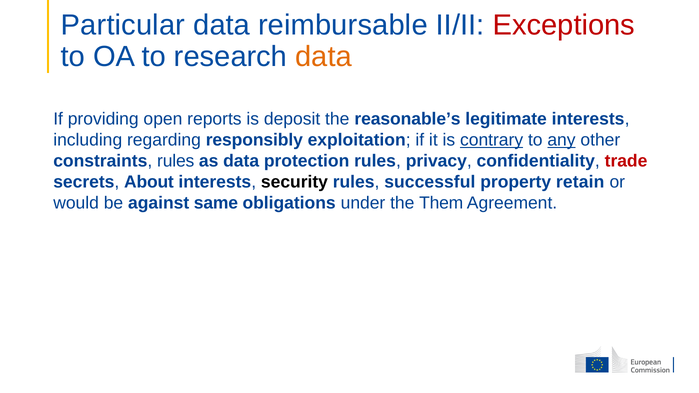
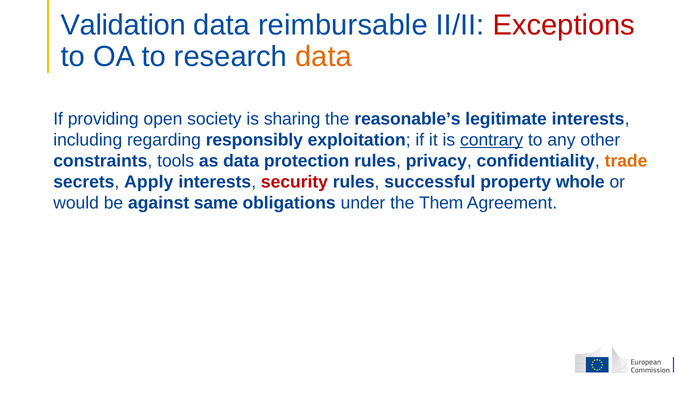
Particular: Particular -> Validation (123, 25)
reports: reports -> society (214, 119)
deposit: deposit -> sharing (292, 119)
any underline: present -> none (561, 140)
constraints rules: rules -> tools (176, 161)
trade colour: red -> orange (626, 161)
About: About -> Apply (149, 182)
security colour: black -> red (294, 182)
retain: retain -> whole (580, 182)
